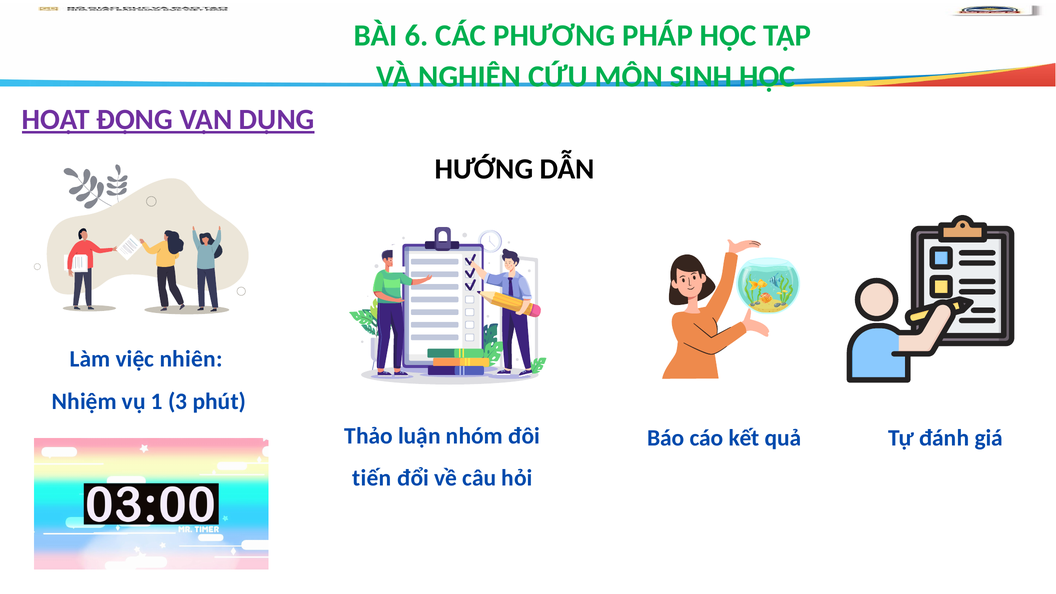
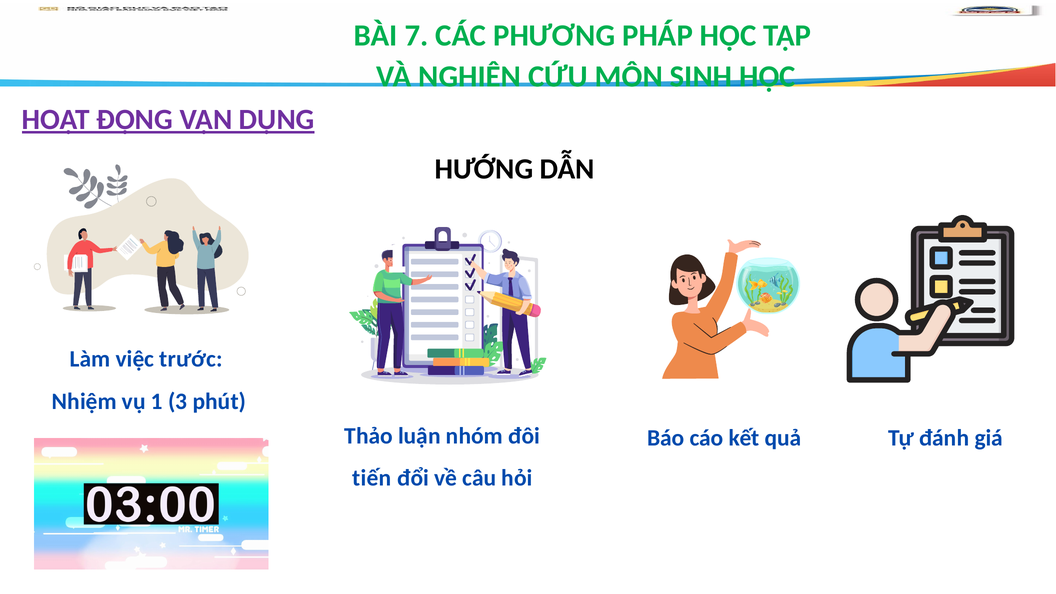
6: 6 -> 7 (416, 36)
nhiên: nhiên -> trước (191, 359)
